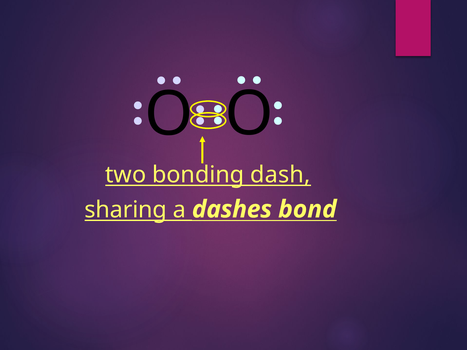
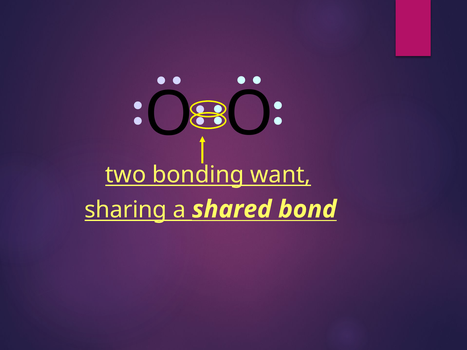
dash: dash -> want (281, 175)
dashes: dashes -> shared (232, 210)
